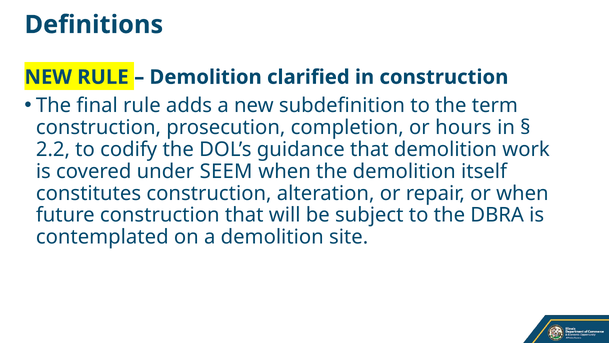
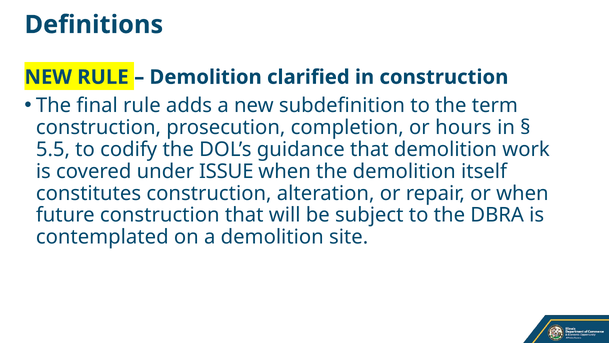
2.2: 2.2 -> 5.5 (53, 149)
SEEM: SEEM -> ISSUE (226, 171)
